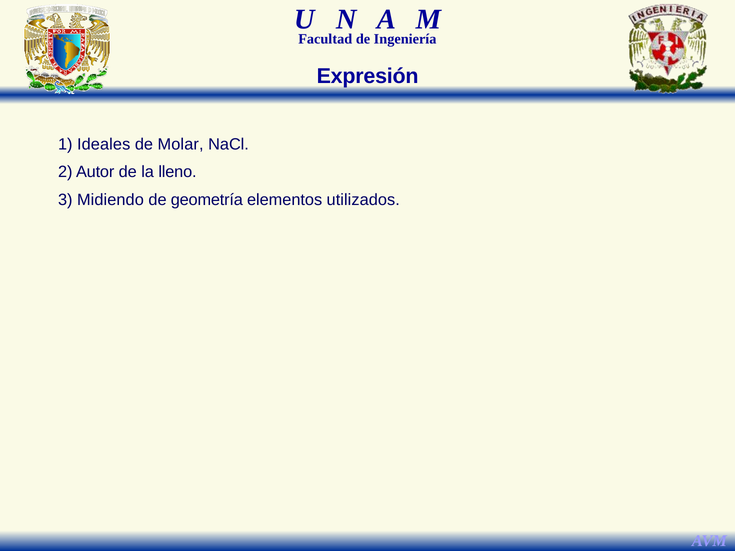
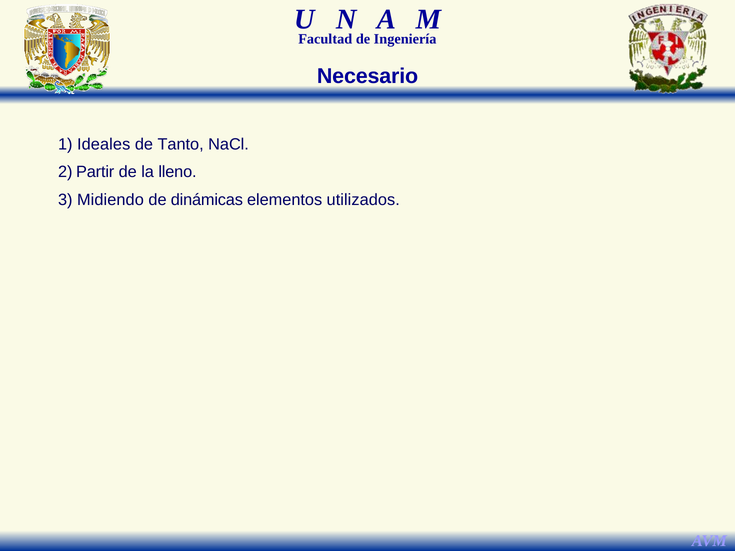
Expresión: Expresión -> Necesario (368, 76)
Molar: Molar -> Tanto (181, 144)
Autor: Autor -> Partir (95, 172)
geometría: geometría -> dinámicas (207, 200)
